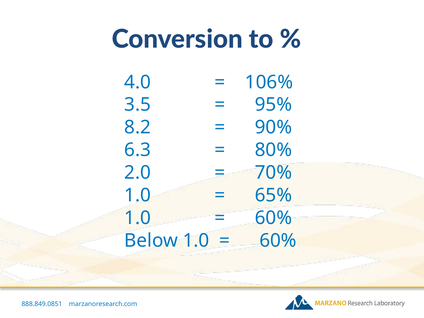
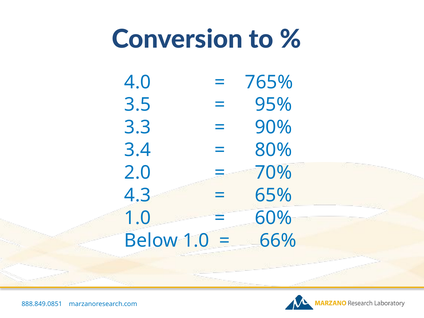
106%: 106% -> 765% (269, 82)
8.2: 8.2 -> 3.3 (138, 127)
6.3: 6.3 -> 3.4 (138, 150)
1.0: 1.0 -> 4.3 (138, 195)
60%: 60% -> 66% (278, 240)
